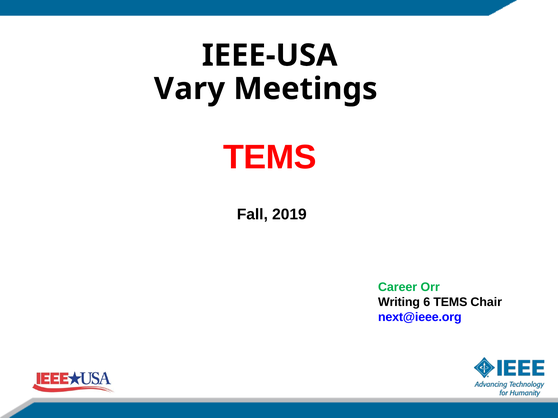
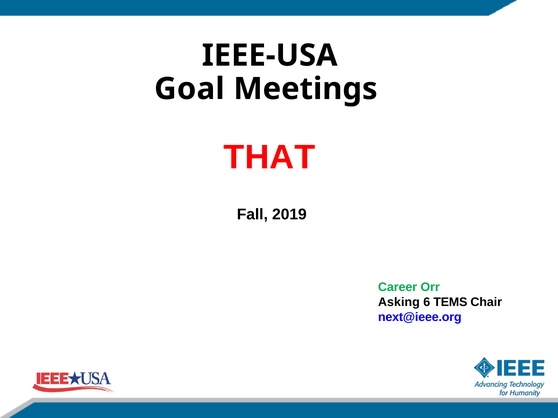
Vary: Vary -> Goal (189, 89)
TEMS: TEMS -> THAT (269, 158)
Writing: Writing -> Asking (399, 302)
